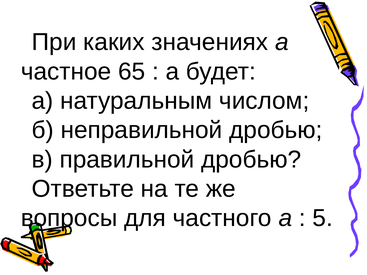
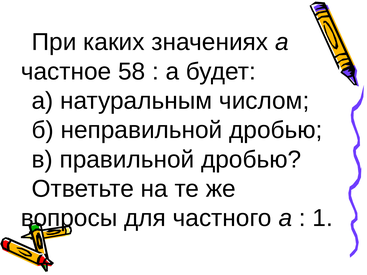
65: 65 -> 58 (132, 72)
5: 5 -> 1 (323, 218)
